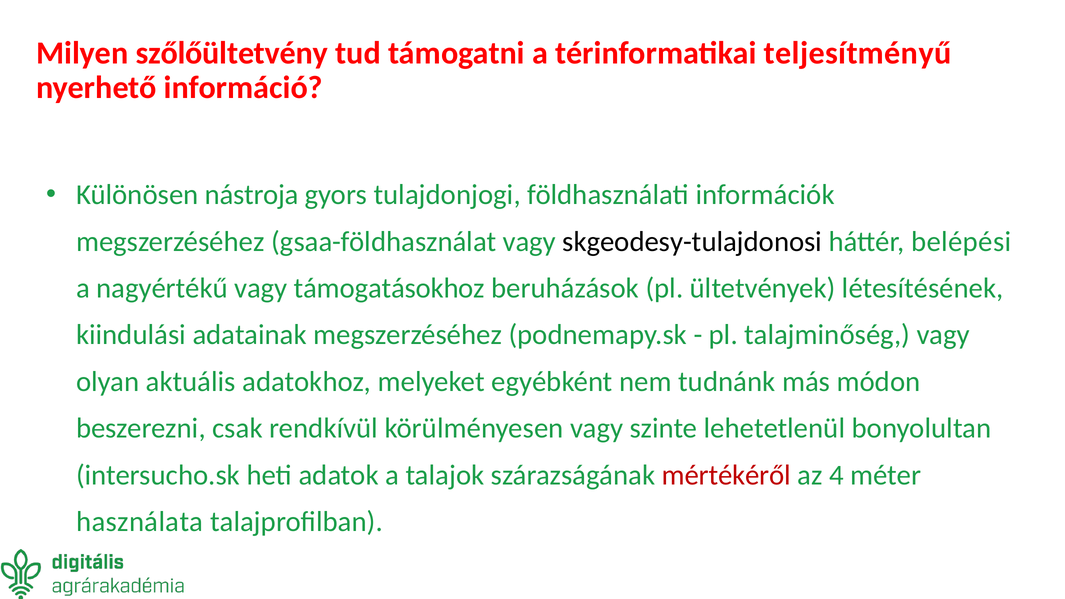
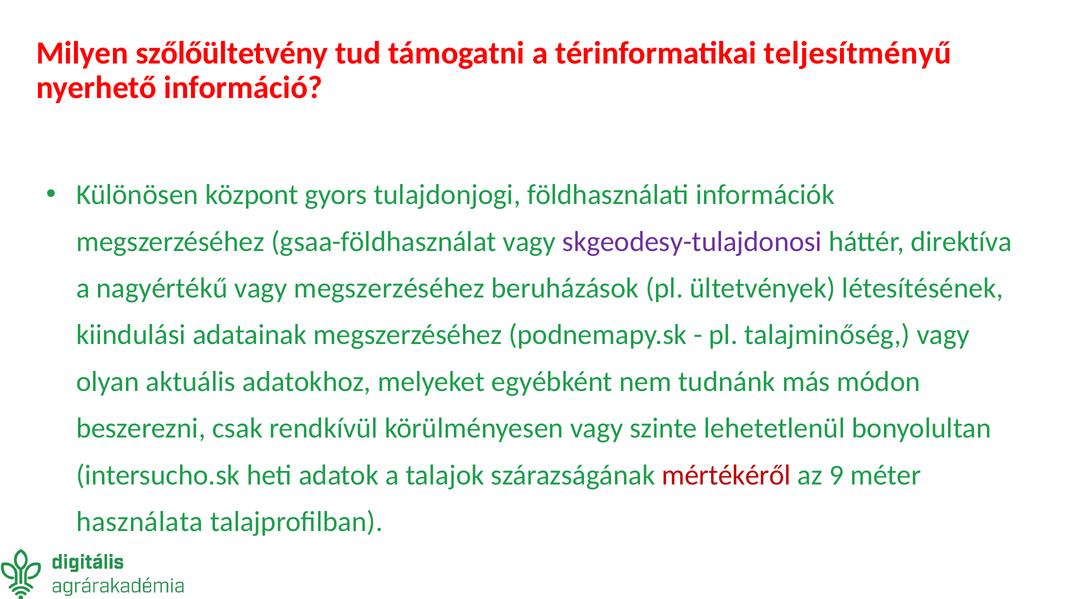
nástroja: nástroja -> központ (252, 195)
skgeodesy-tulajdonosi colour: black -> purple (692, 242)
belépési: belépési -> direktíva (962, 242)
vagy támogatásokhoz: támogatásokhoz -> megszerzéséhez (389, 288)
4: 4 -> 9 (836, 475)
